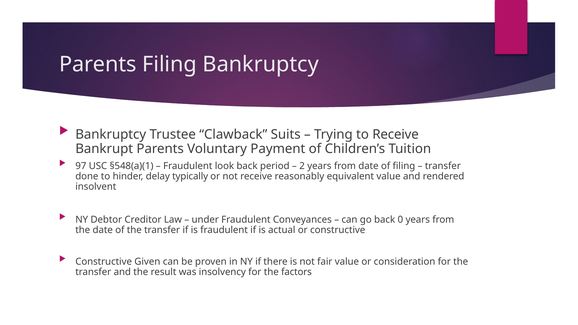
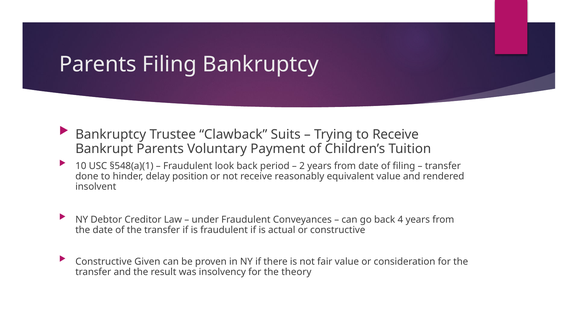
97: 97 -> 10 (81, 166)
typically: typically -> position (190, 176)
0: 0 -> 4 (400, 220)
factors: factors -> theory (296, 272)
